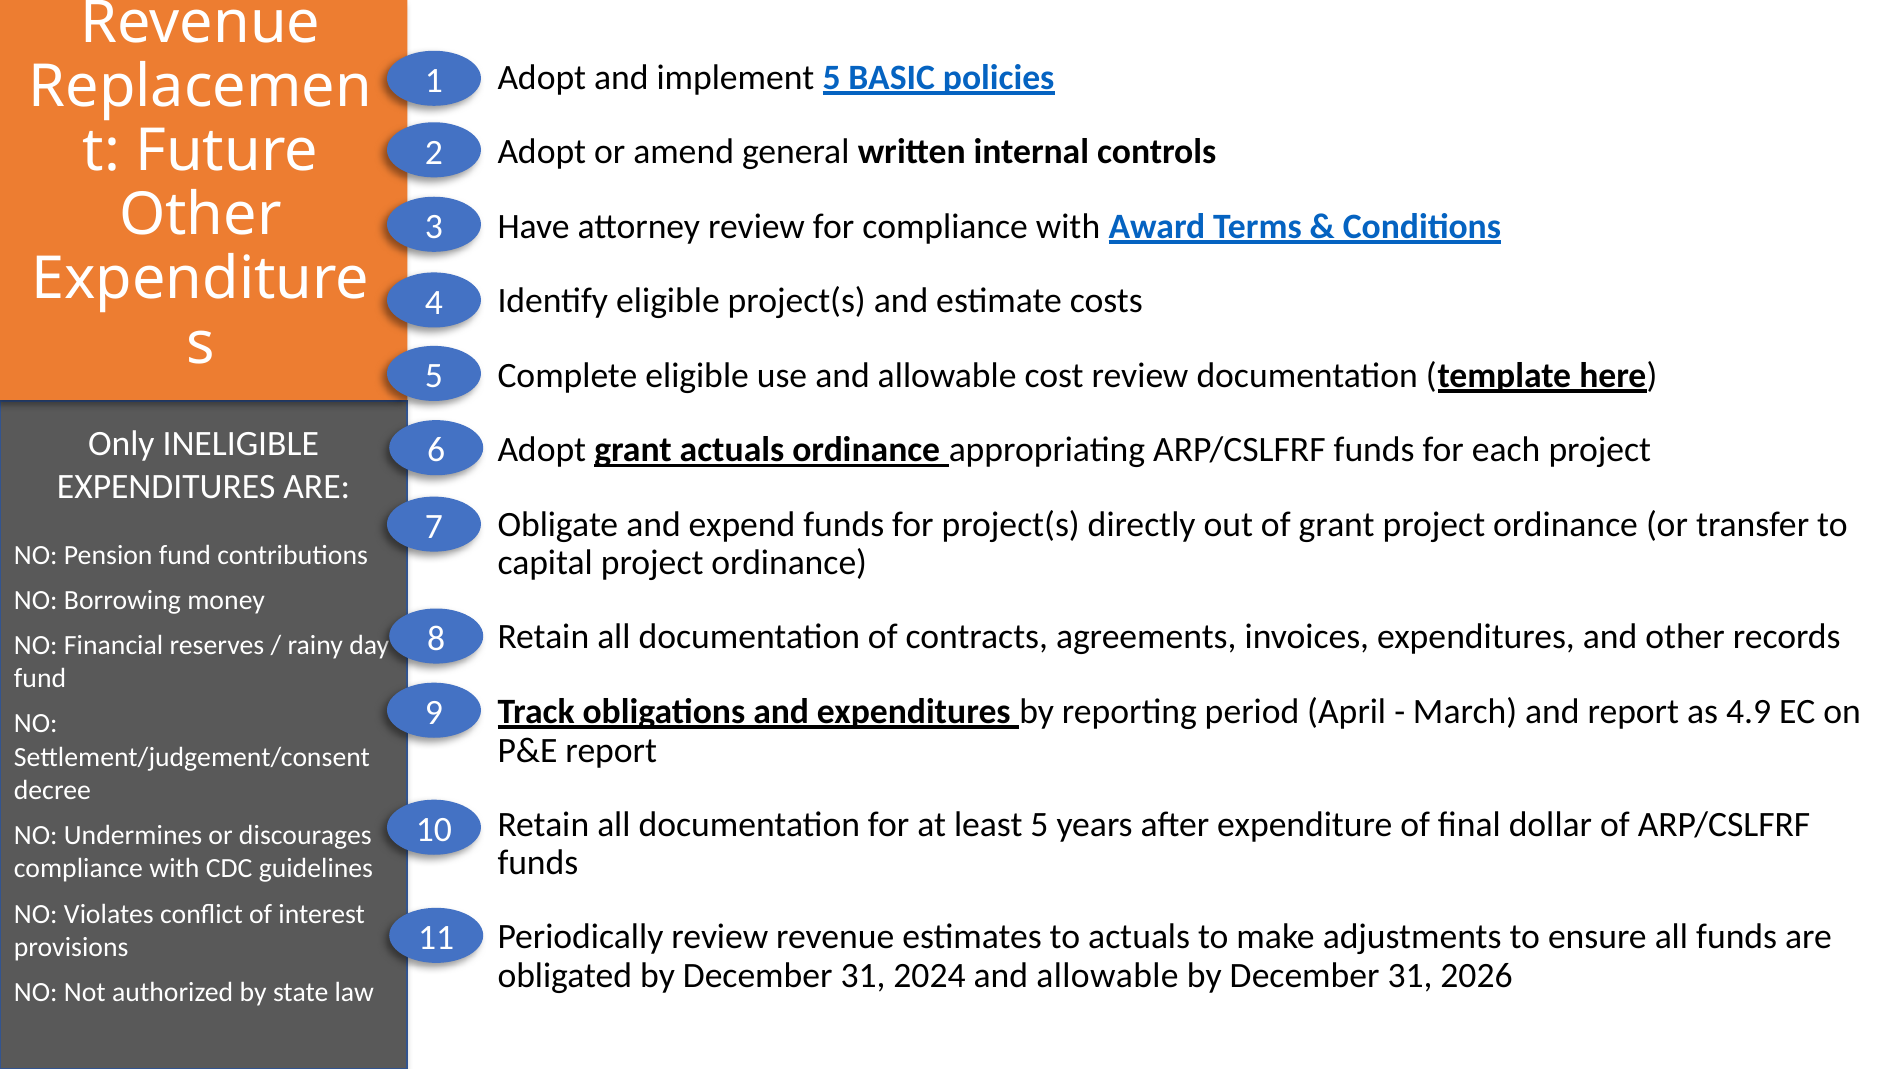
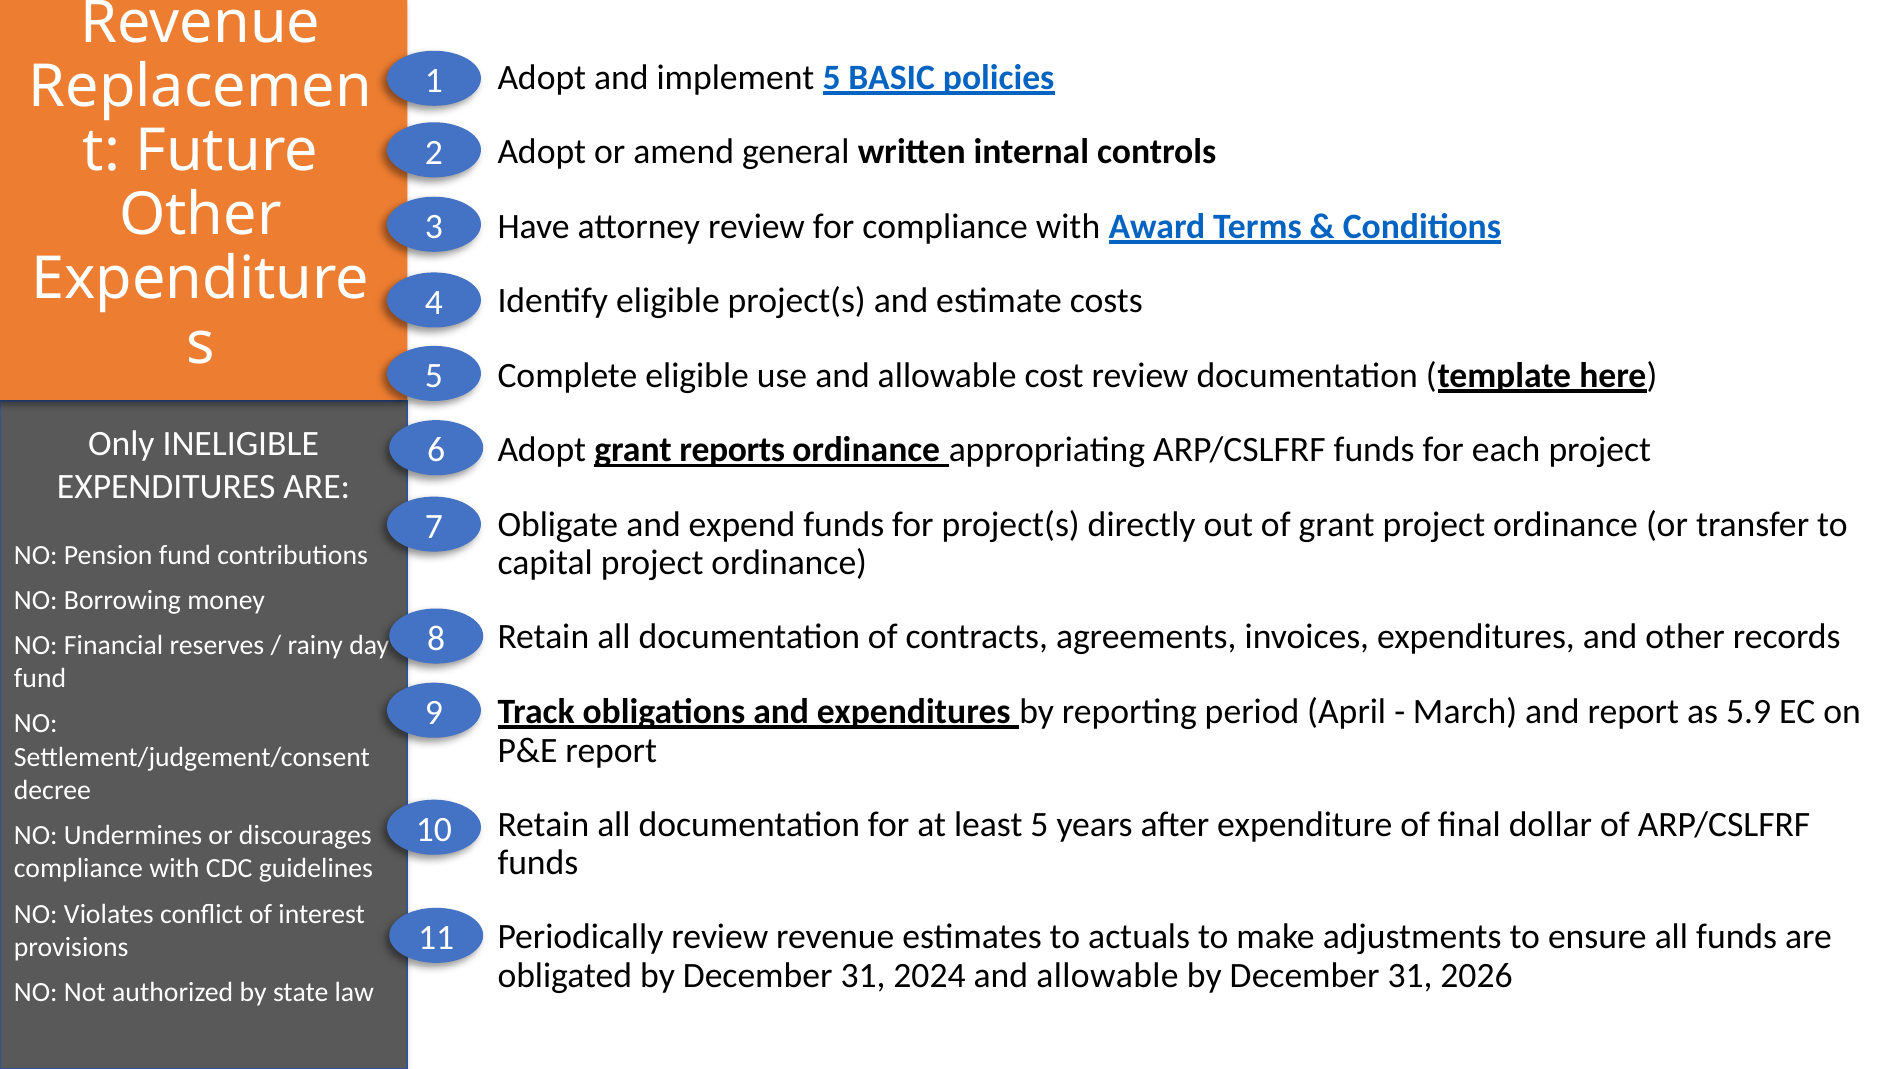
grant actuals: actuals -> reports (732, 450)
4.9: 4.9 -> 5.9 (1749, 712)
